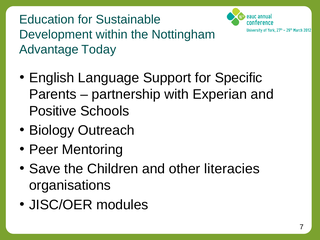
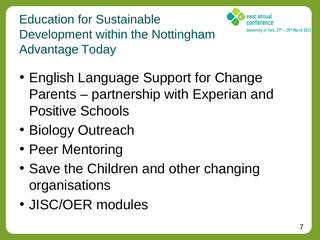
Specific: Specific -> Change (239, 78)
literacies: literacies -> changing (232, 169)
